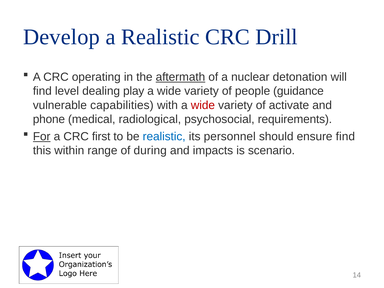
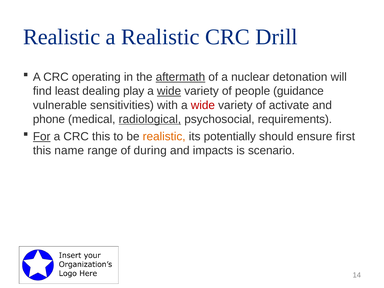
Develop: Develop -> Realistic (62, 37)
level: level -> least (67, 91)
wide underline: none -> present (169, 91)
capabilities: capabilities -> sensitivities (122, 105)
radiological underline: none -> present (150, 119)
CRC first: first -> this (101, 136)
realistic colour: blue -> orange (164, 136)
personnel: personnel -> potentially (230, 136)
ensure find: find -> first (345, 136)
within: within -> name (69, 151)
